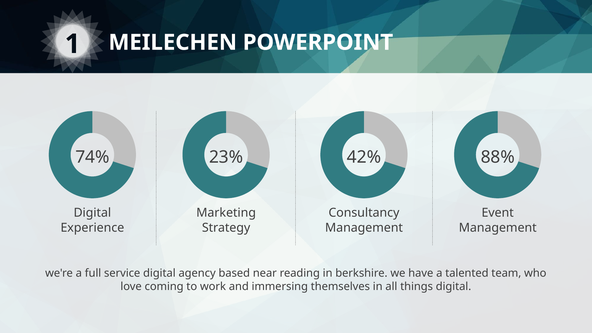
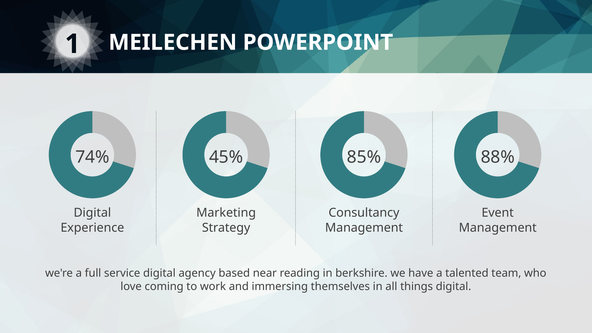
23%: 23% -> 45% (226, 157)
42%: 42% -> 85% (364, 157)
